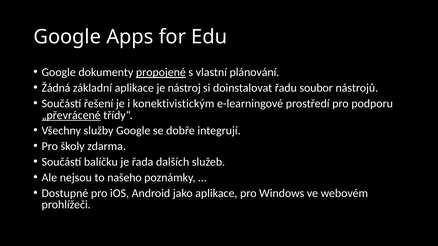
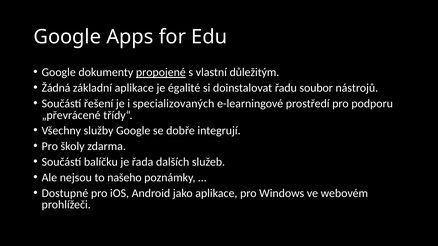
plánování: plánování -> důležitým (254, 73)
nástroj: nástroj -> égalité (184, 88)
konektivistickým: konektivistickým -> specializovaných (174, 104)
„převrácené underline: present -> none (71, 115)
